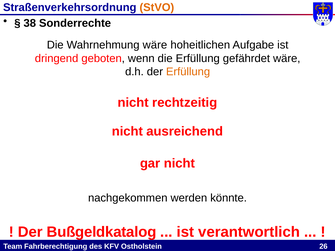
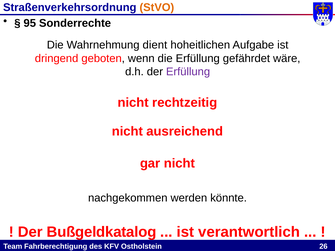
38: 38 -> 95 (30, 23)
Wahrnehmung wäre: wäre -> dient (155, 45)
Erfüllung colour: orange -> purple (188, 72)
